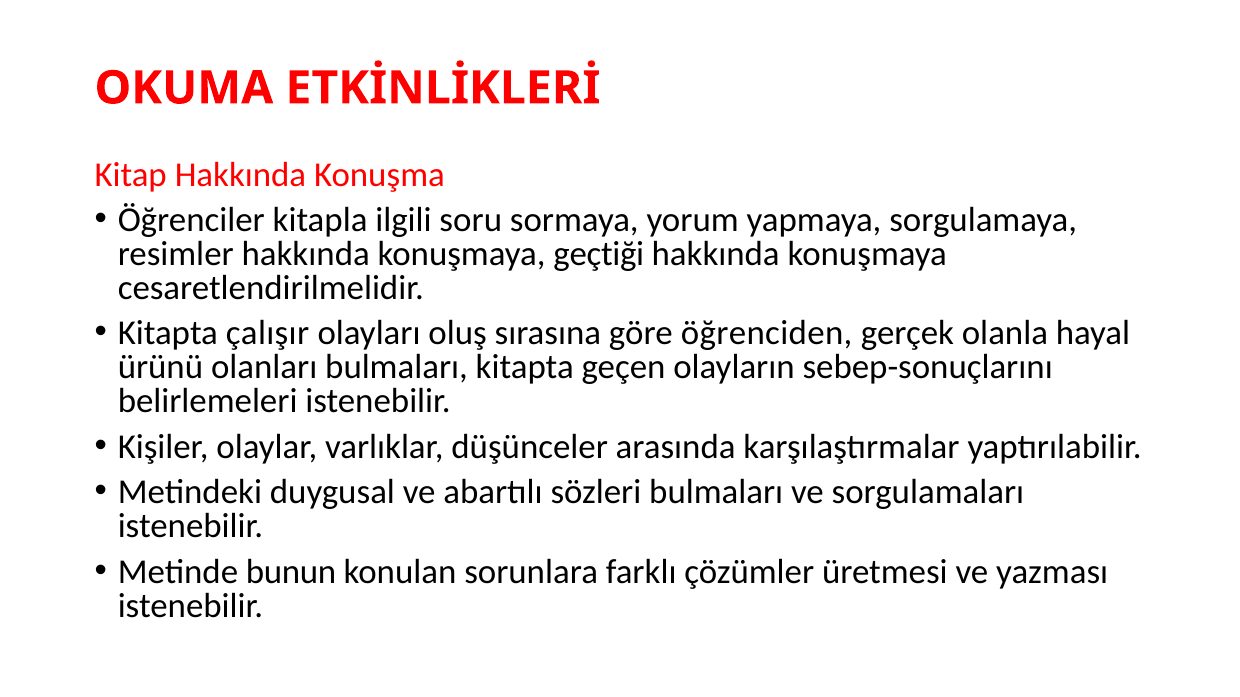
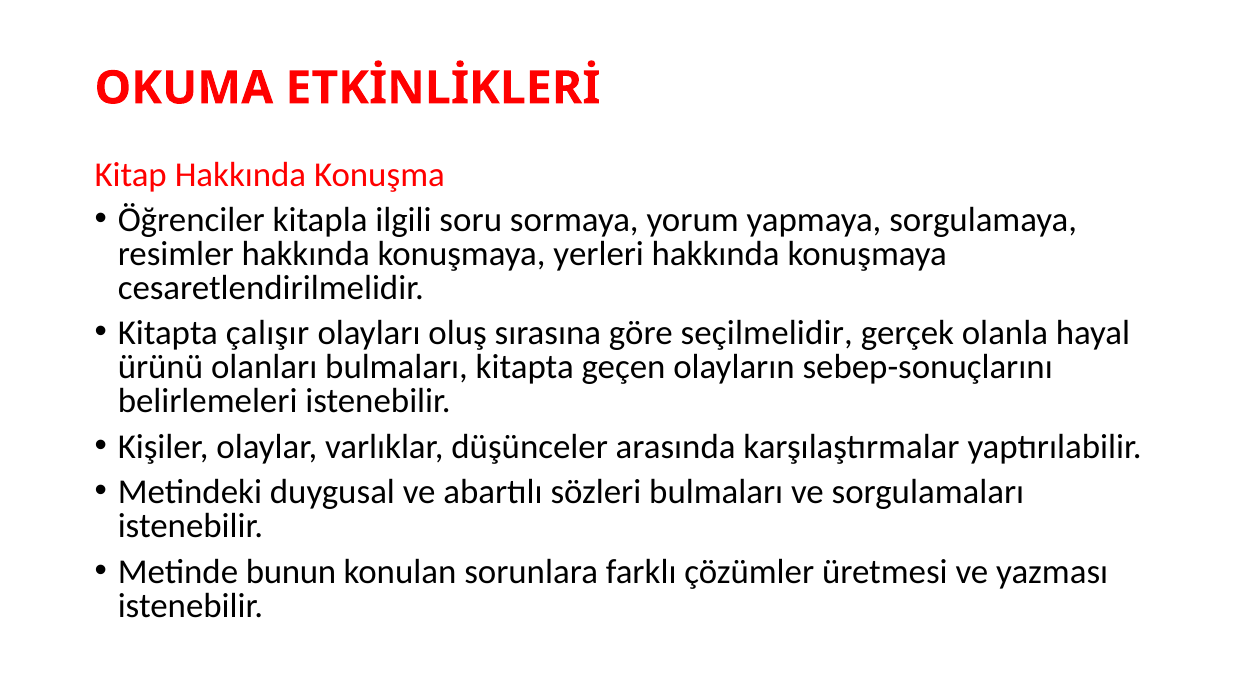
geçtiği: geçtiği -> yerleri (599, 254)
öğrenciden: öğrenciden -> seçilmelidir (767, 334)
